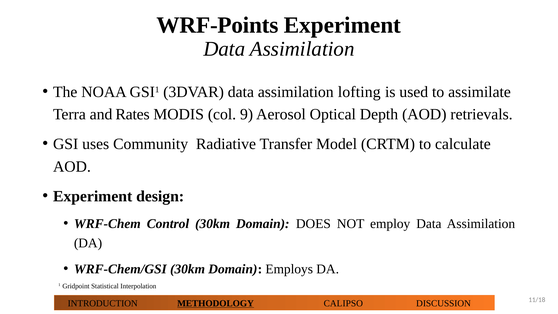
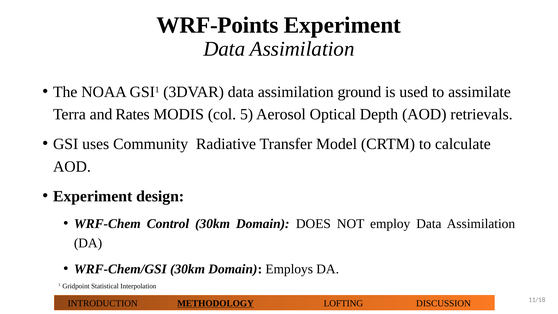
lofting: lofting -> ground (359, 92)
9: 9 -> 5 (247, 114)
CALIPSO: CALIPSO -> LOFTING (343, 303)
